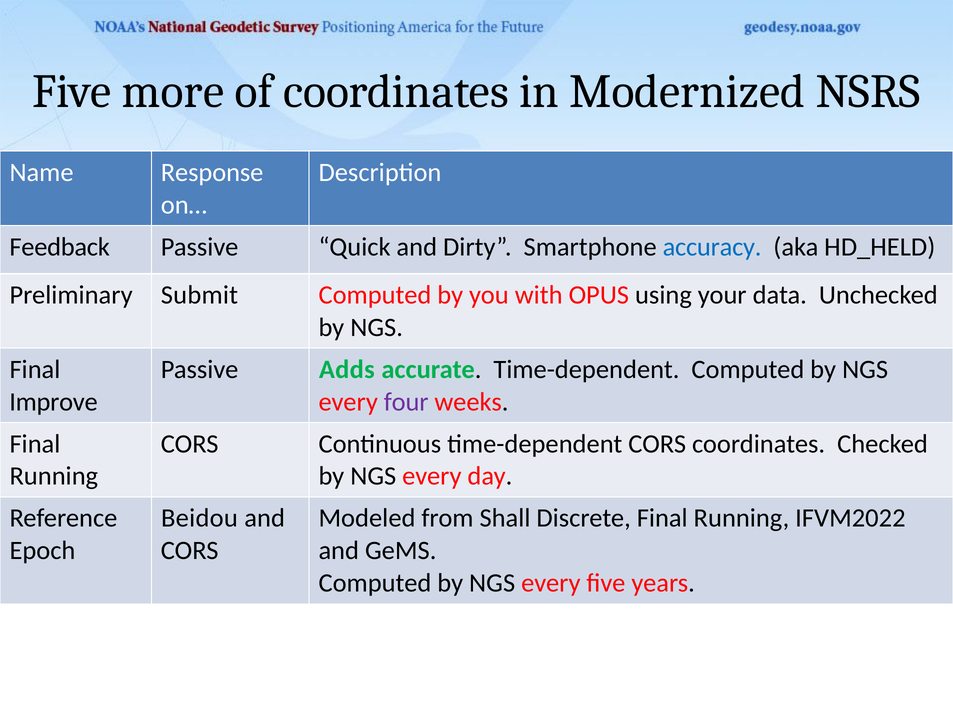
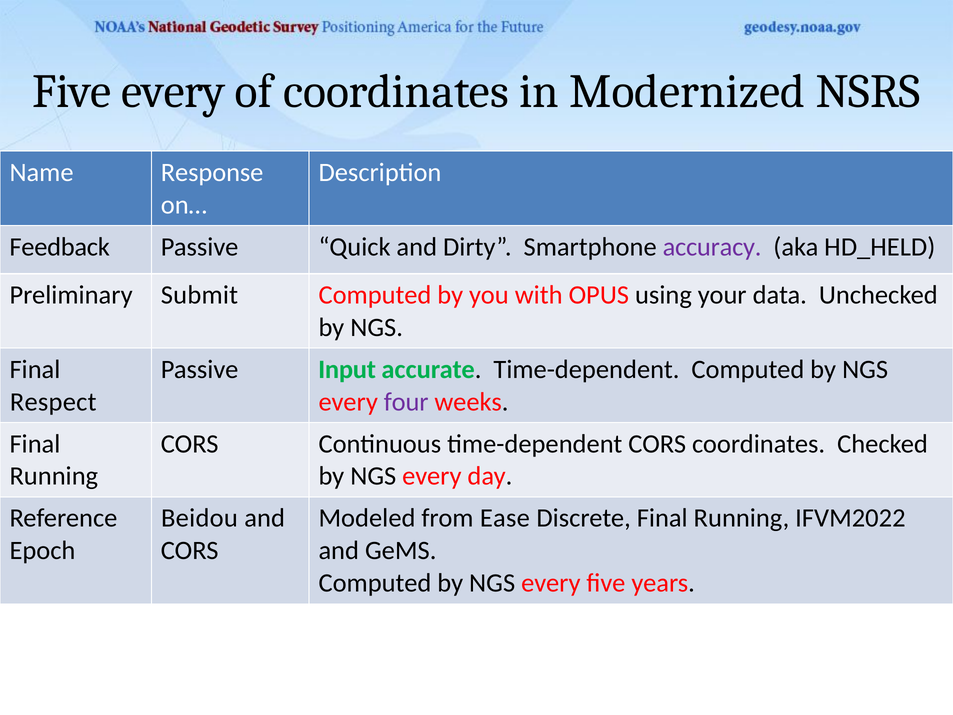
Five more: more -> every (173, 92)
accuracy colour: blue -> purple (712, 247)
Adds: Adds -> Input (347, 369)
Improve: Improve -> Respect (53, 402)
Shall: Shall -> Ease (505, 518)
